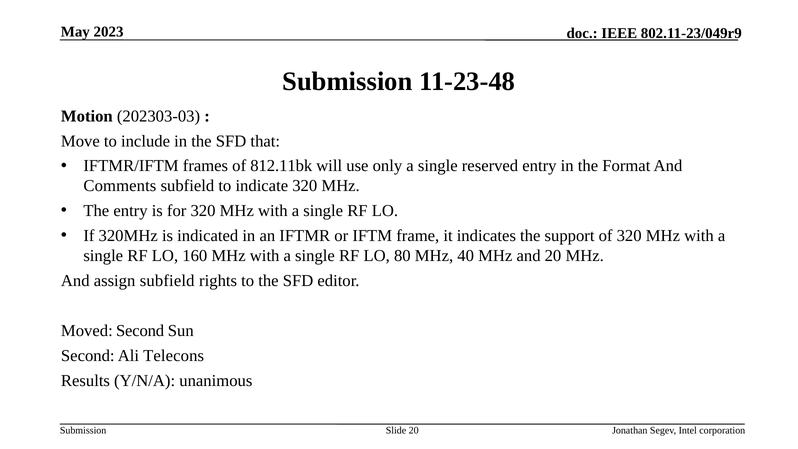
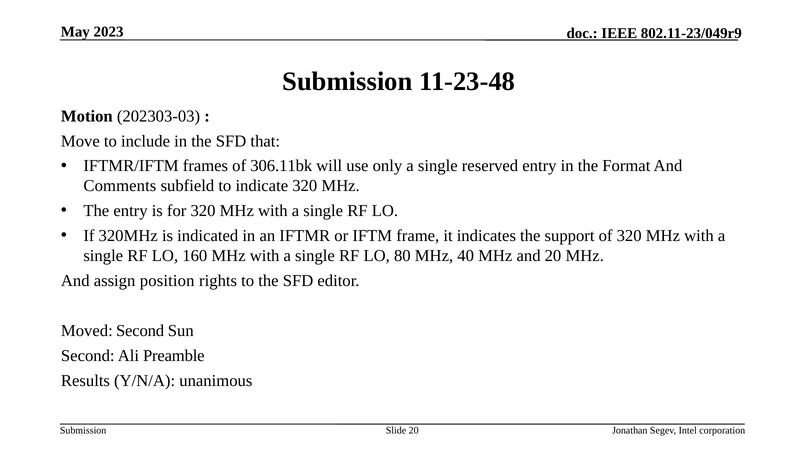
812.11bk: 812.11bk -> 306.11bk (281, 166)
assign subfield: subfield -> position (167, 281)
Telecons: Telecons -> Preamble (174, 356)
